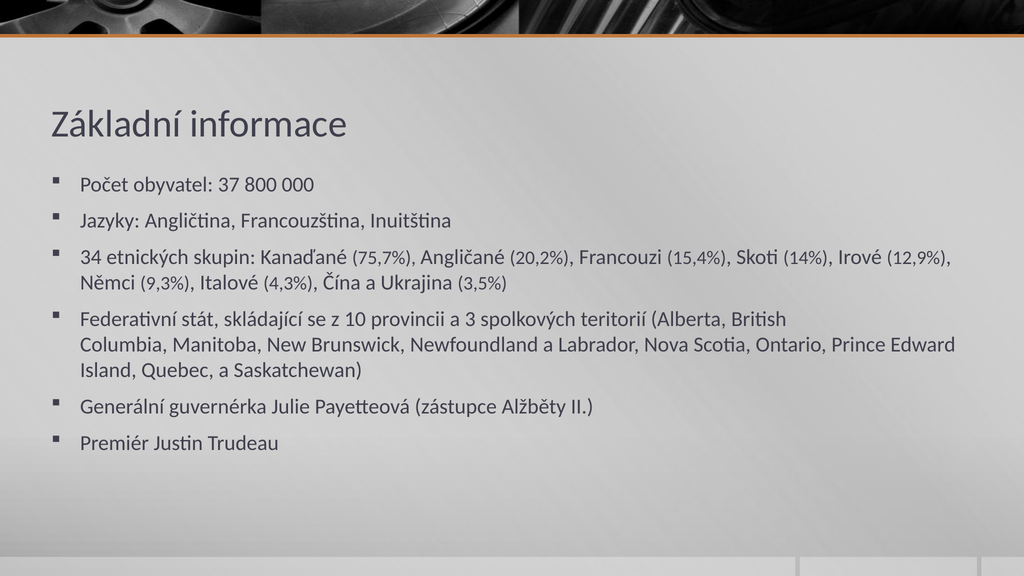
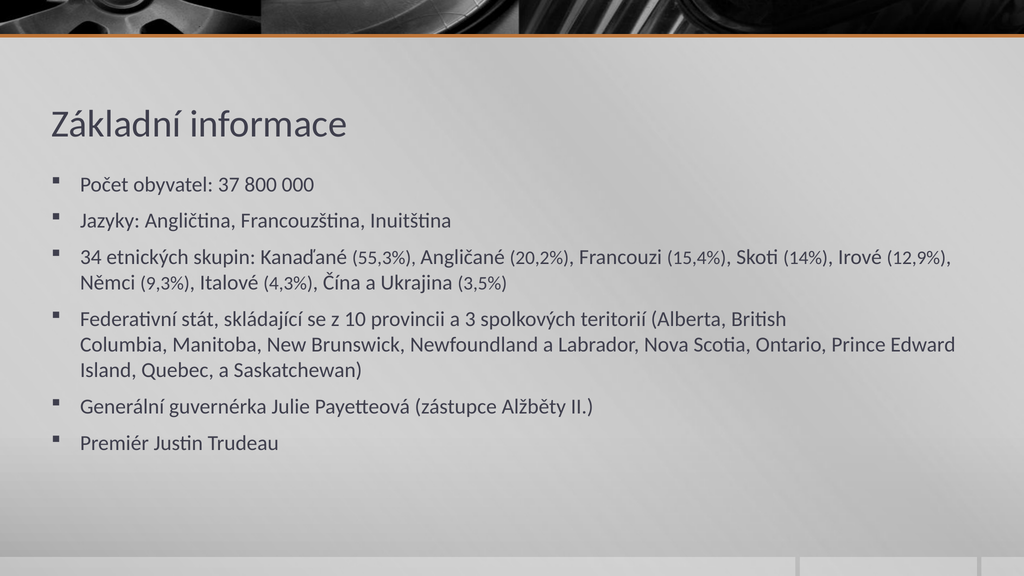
75,7%: 75,7% -> 55,3% (384, 258)
